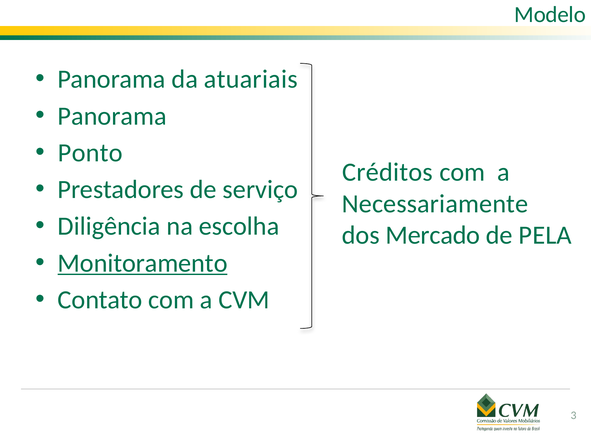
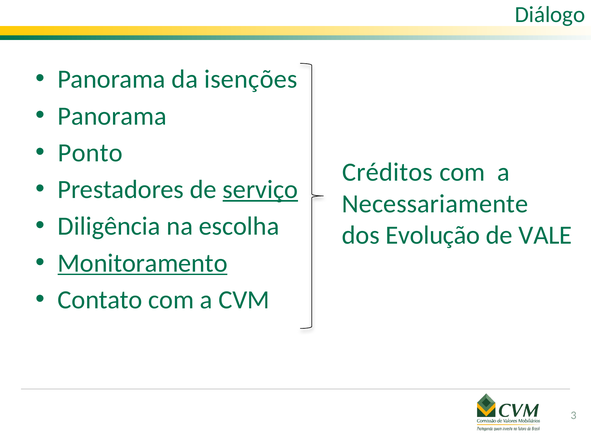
Modelo: Modelo -> Diálogo (550, 15)
atuariais: atuariais -> isenções (251, 79)
serviço underline: none -> present (260, 190)
Mercado: Mercado -> Evolução (433, 235)
PELA: PELA -> VALE (545, 235)
